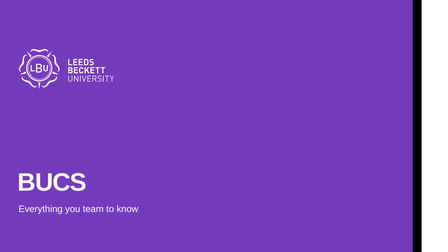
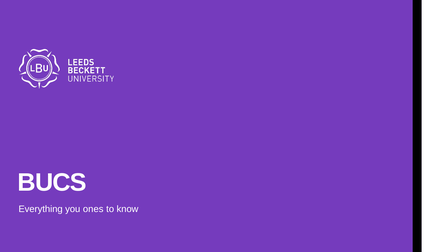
team: team -> ones (93, 209)
